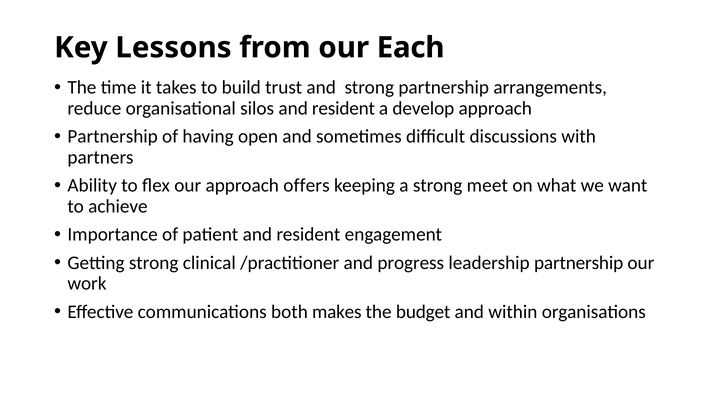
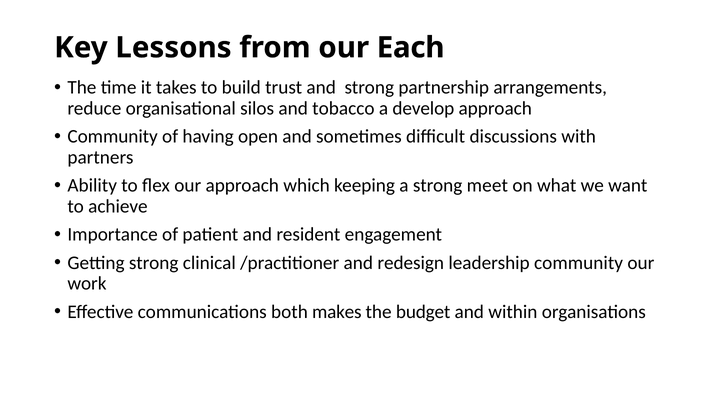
silos and resident: resident -> tobacco (343, 108)
Partnership: Partnership -> Community (113, 137)
offers: offers -> which (307, 186)
progress: progress -> redesign (411, 263)
leadership partnership: partnership -> community (579, 263)
